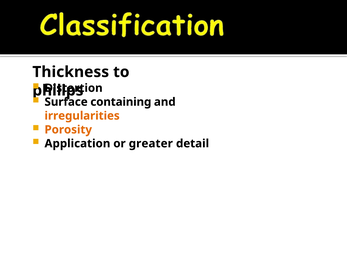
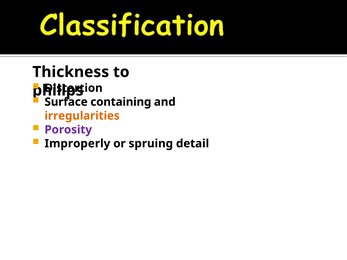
Porosity colour: orange -> purple (68, 130)
Application: Application -> Improperly (77, 144)
greater: greater -> spruing (151, 144)
